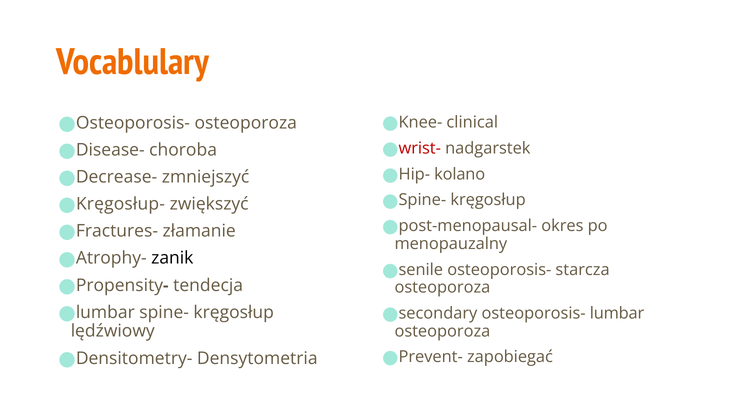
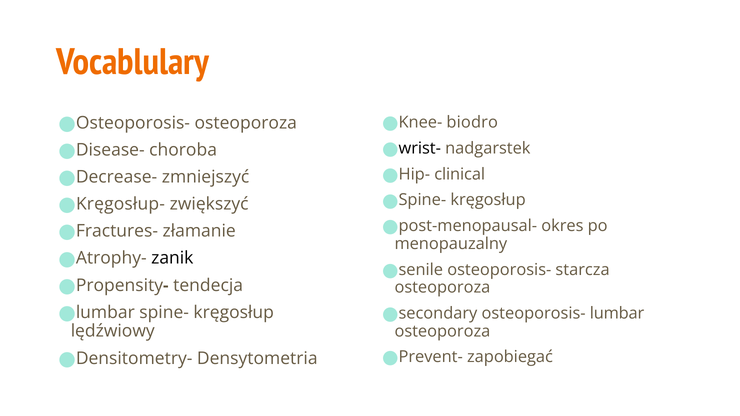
clinical: clinical -> biodro (472, 122)
wrist- colour: red -> black (420, 148)
kolano: kolano -> clinical (460, 174)
